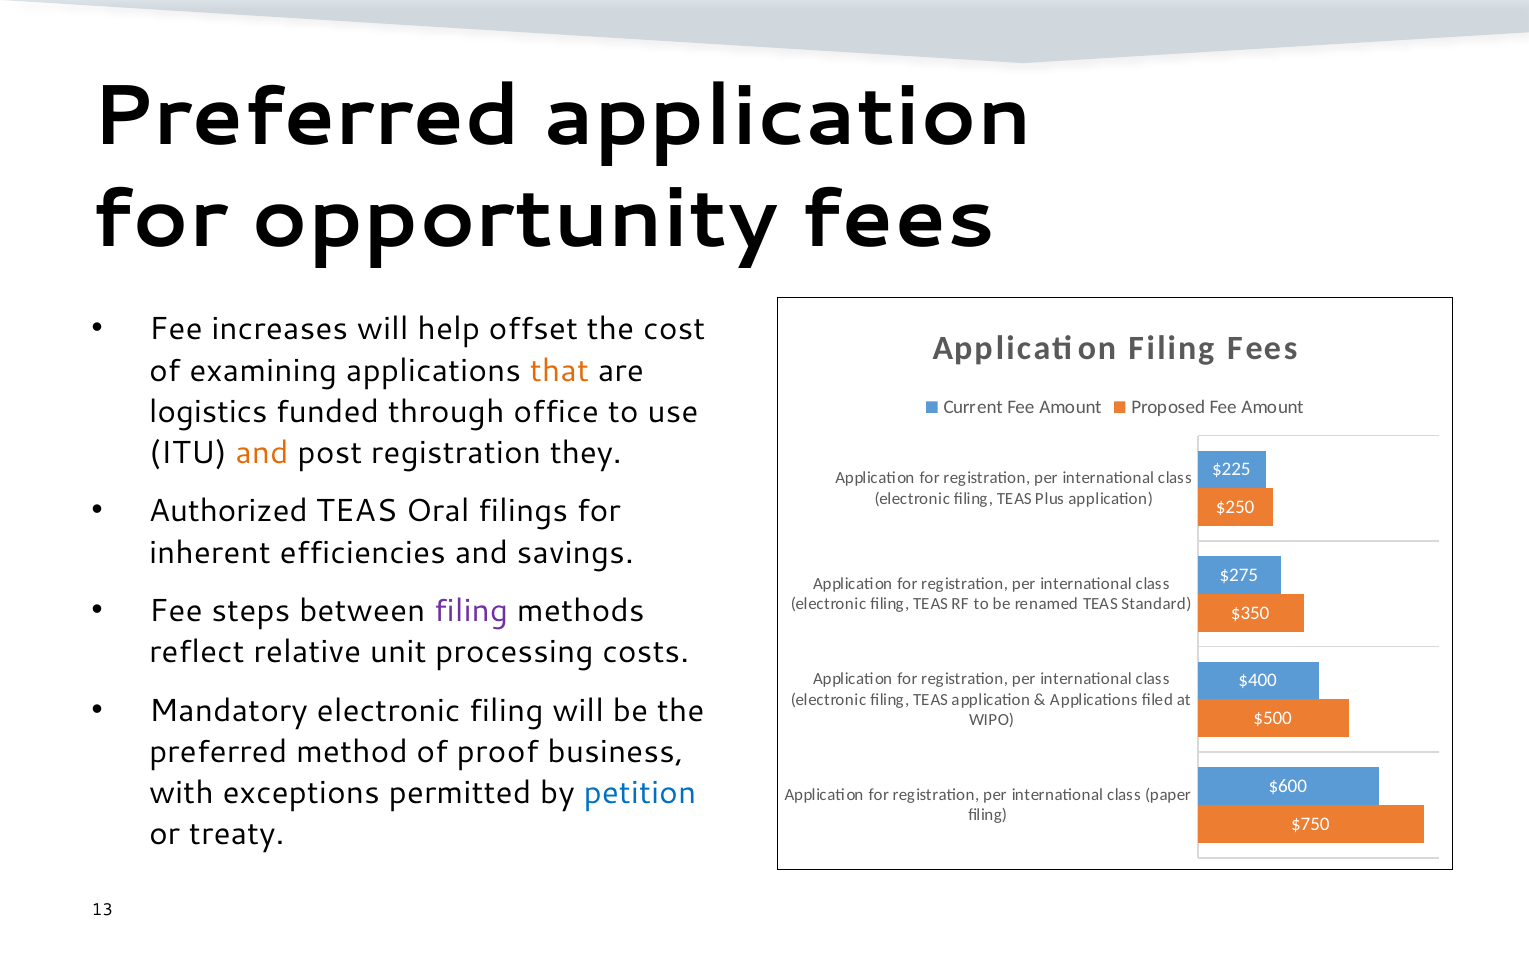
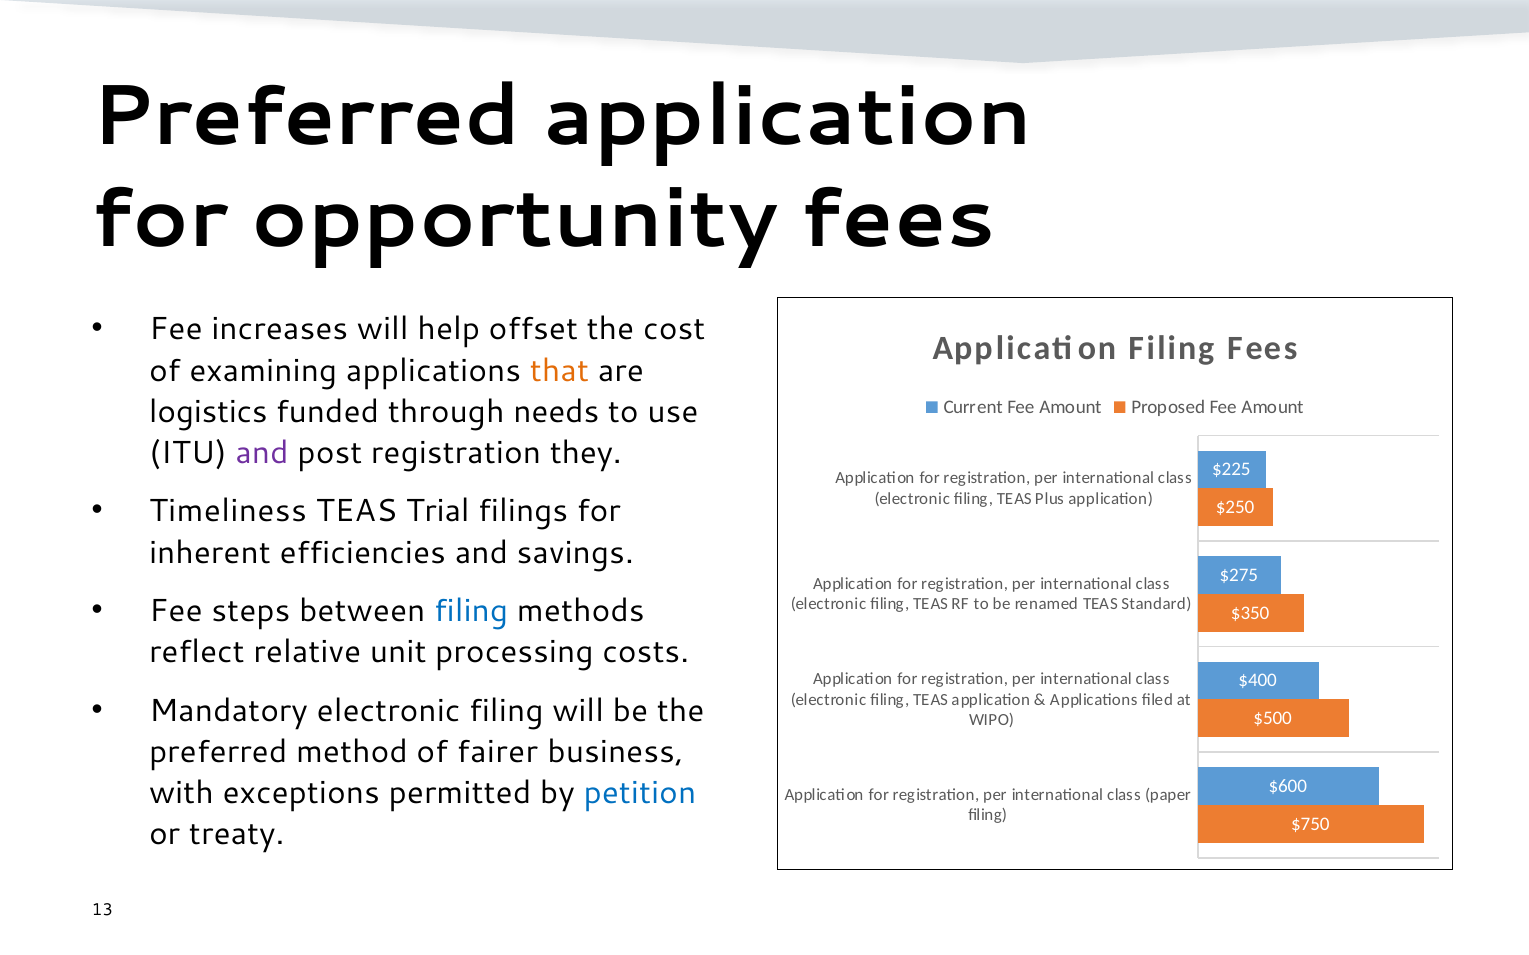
office: office -> needs (556, 412)
and colour: orange -> purple (262, 453)
Authorized: Authorized -> Timeliness (228, 512)
Oral: Oral -> Trial (438, 512)
filing colour: purple -> blue (471, 612)
proof: proof -> fairer (498, 752)
